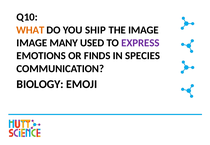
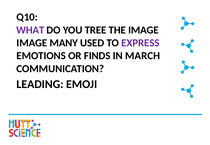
WHAT colour: orange -> purple (30, 30)
SHIP: SHIP -> TREE (96, 30)
SPECIES: SPECIES -> MARCH (143, 56)
BIOLOGY: BIOLOGY -> LEADING (40, 84)
